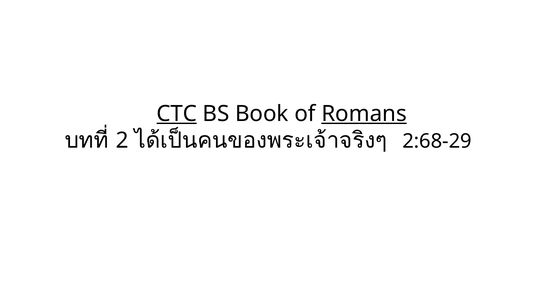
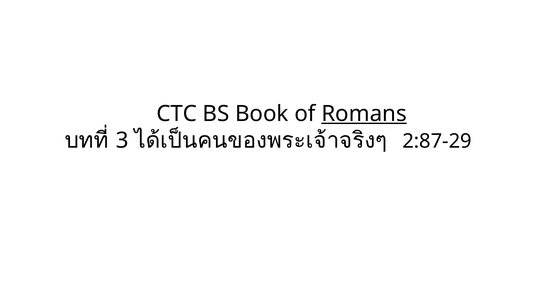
CTC underline: present -> none (177, 114)
2: 2 -> 3 (122, 141)
2:68-29: 2:68-29 -> 2:87-29 (437, 141)
